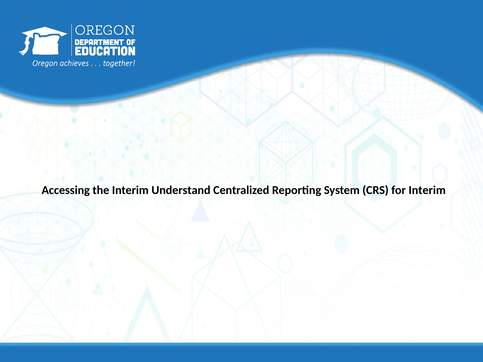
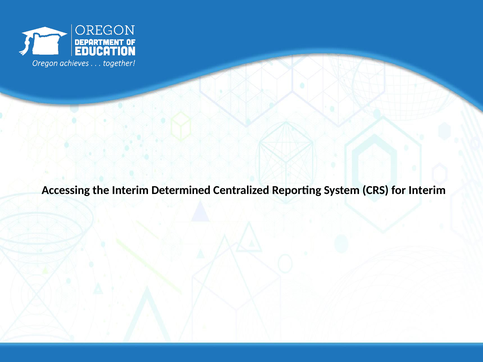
Understand: Understand -> Determined (181, 190)
